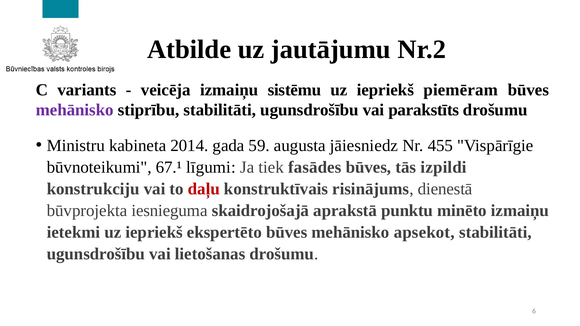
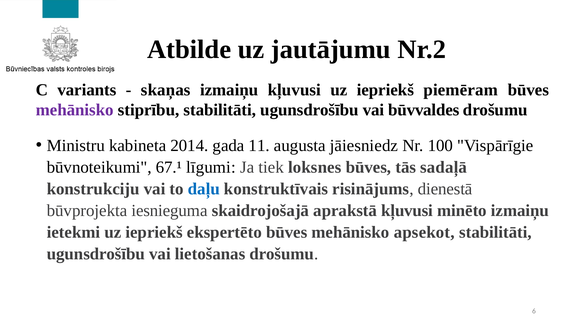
veicēja: veicēja -> skaņas (166, 90)
izmaiņu sistēmu: sistēmu -> kļuvusi (294, 90)
parakstīts: parakstīts -> būvvaldes (424, 110)
59: 59 -> 11 (259, 146)
455: 455 -> 100 (440, 146)
fasādes: fasādes -> loksnes (315, 167)
izpildi: izpildi -> sadaļā (444, 167)
daļu colour: red -> blue (204, 189)
aprakstā punktu: punktu -> kļuvusi (407, 211)
